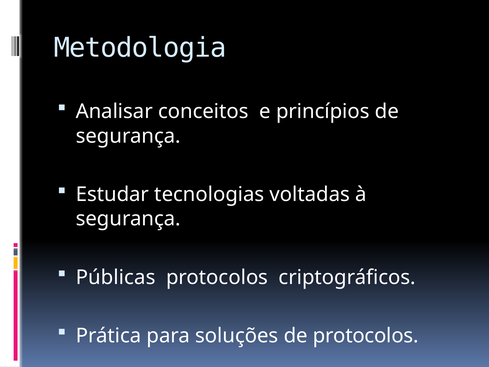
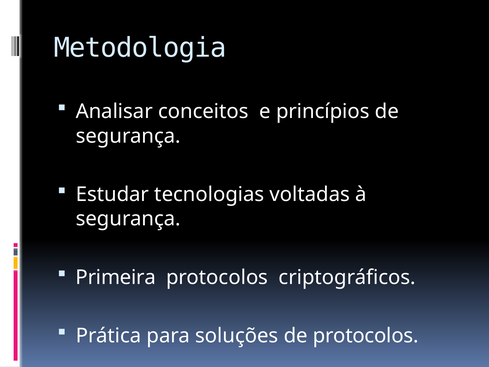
Públicas: Públicas -> Primeira (116, 277)
